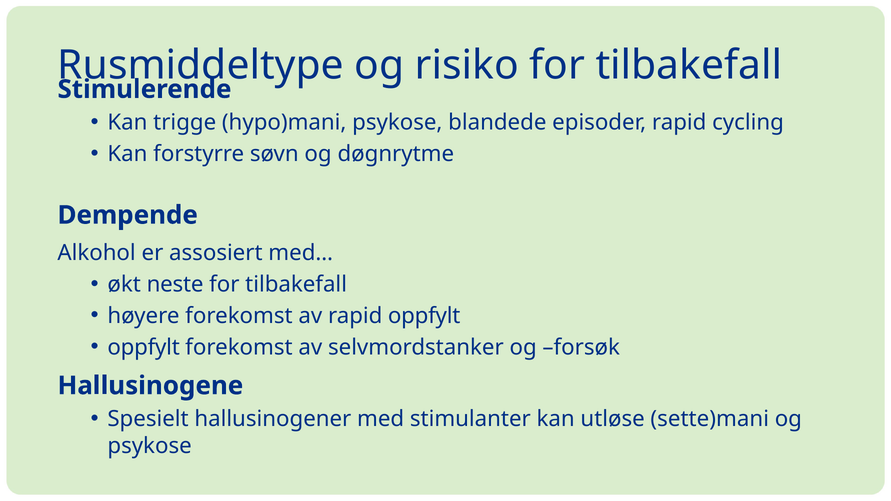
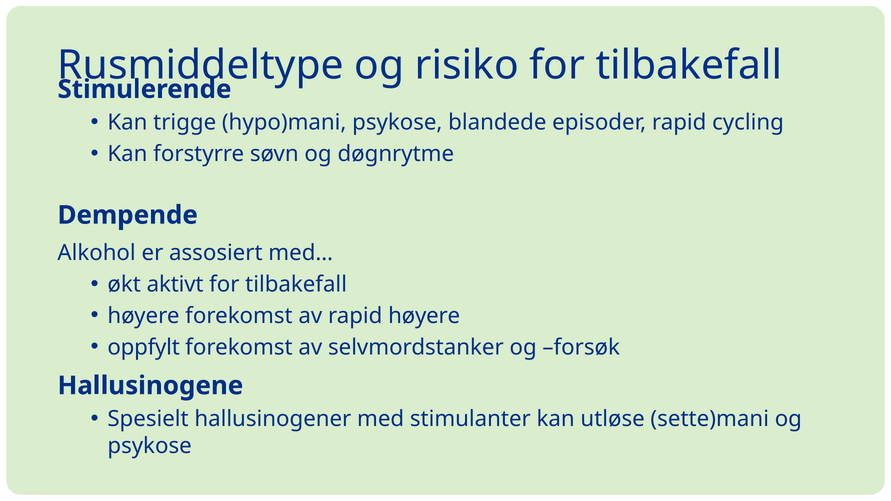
neste: neste -> aktivt (175, 285)
rapid oppfylt: oppfylt -> høyere (424, 316)
